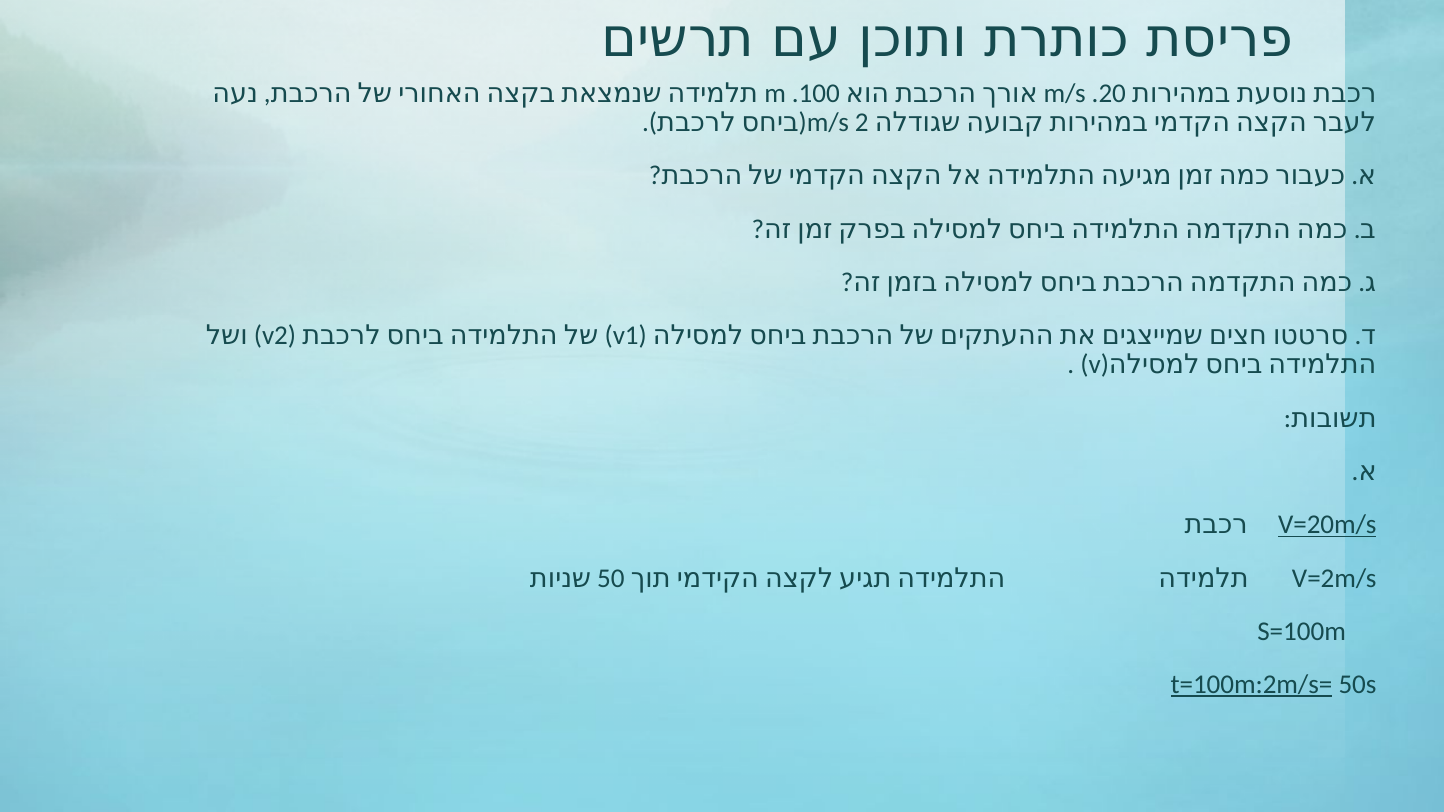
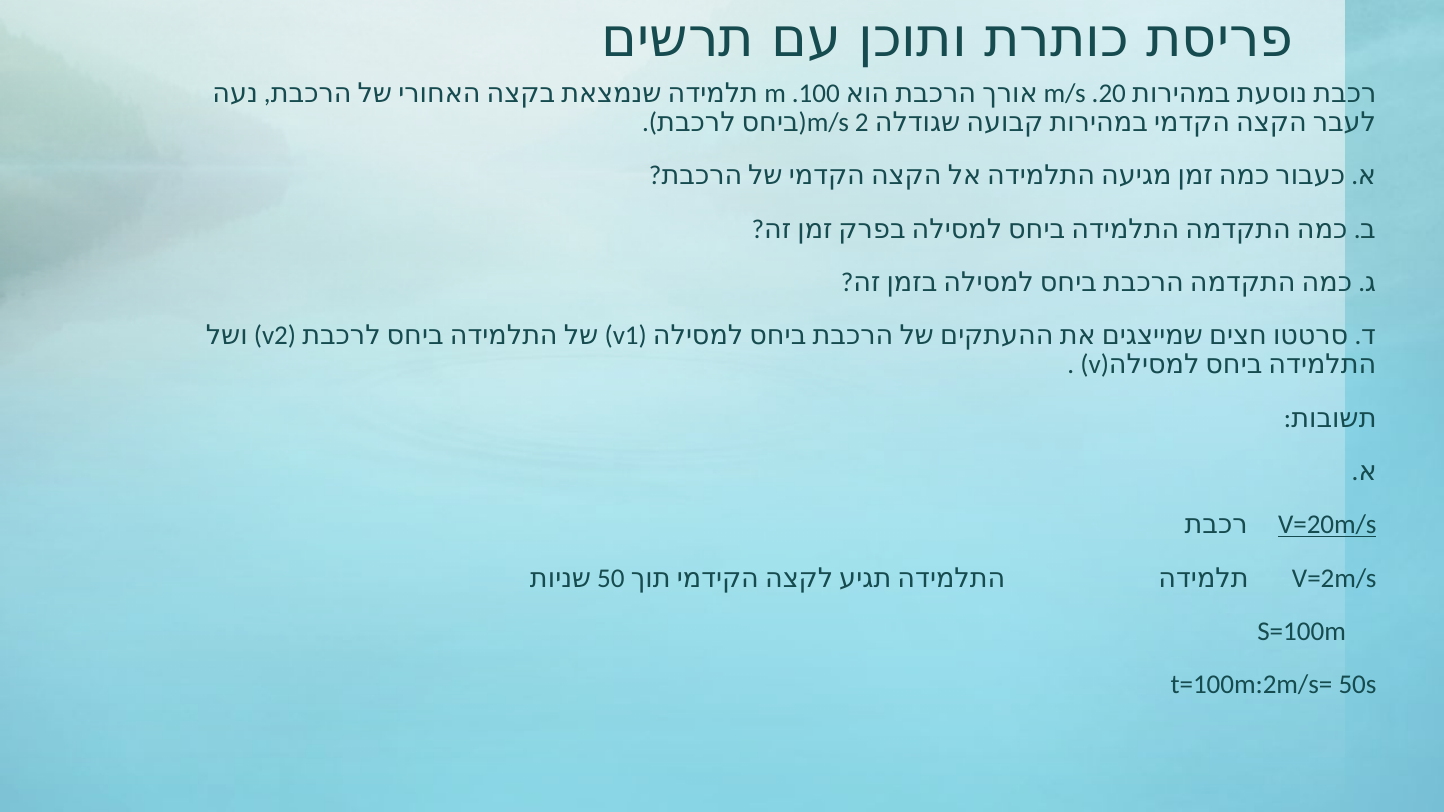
t=100m:2m/s= underline: present -> none (1252, 685)
